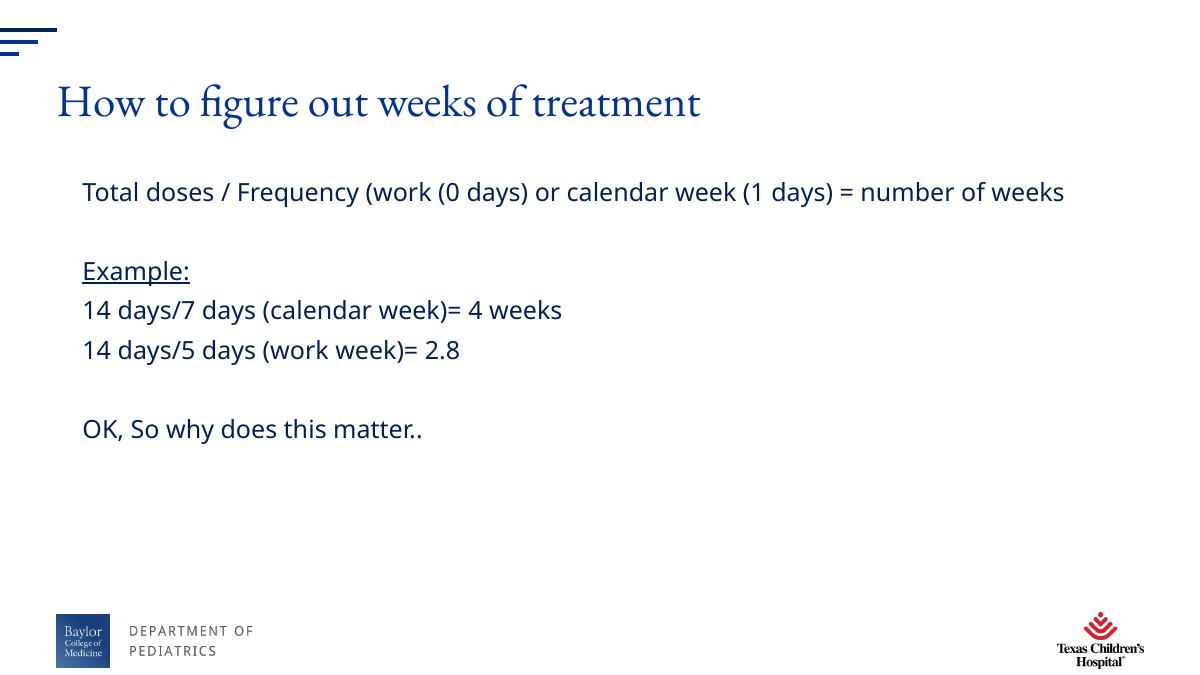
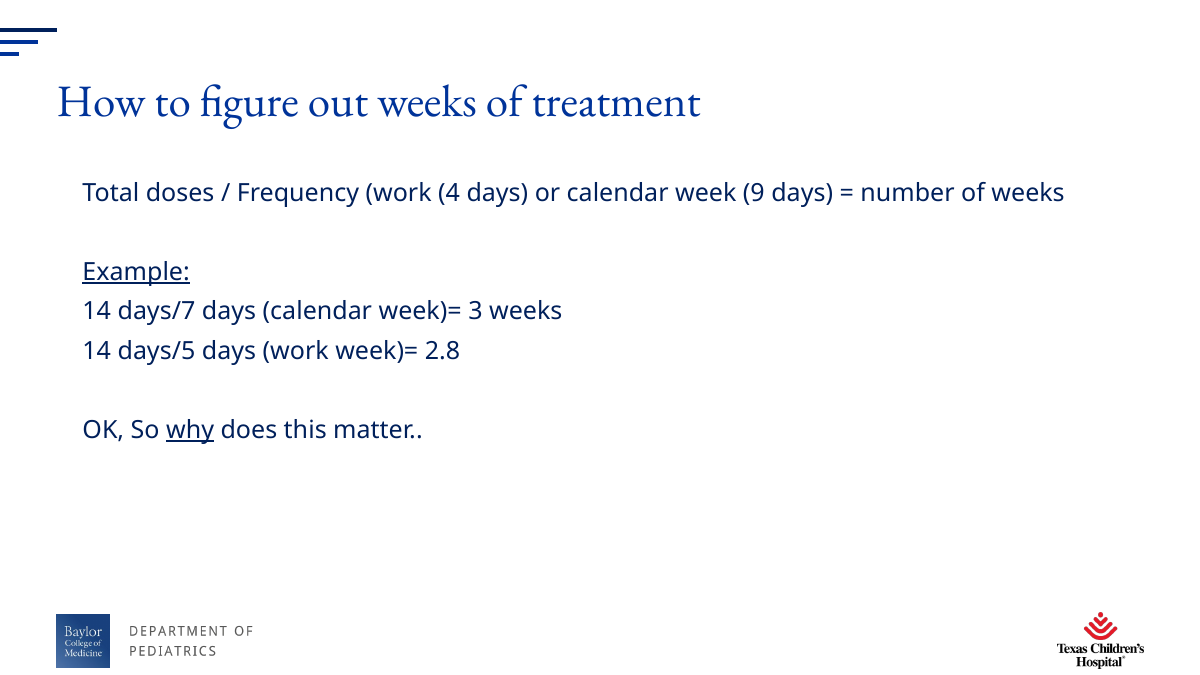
0: 0 -> 4 (449, 193)
1: 1 -> 9 (754, 193)
4: 4 -> 3 (475, 312)
why underline: none -> present (190, 430)
